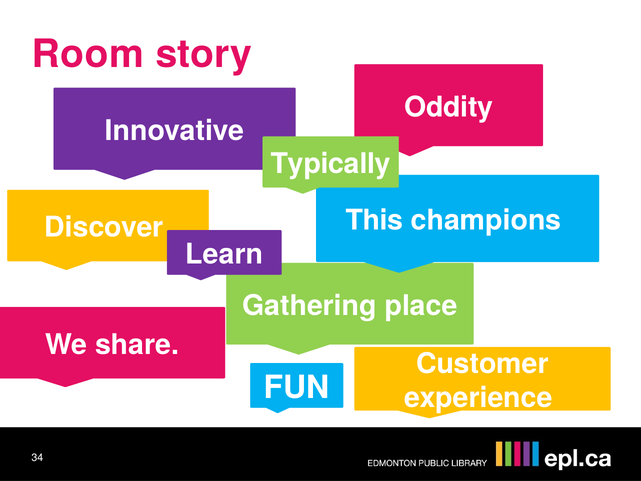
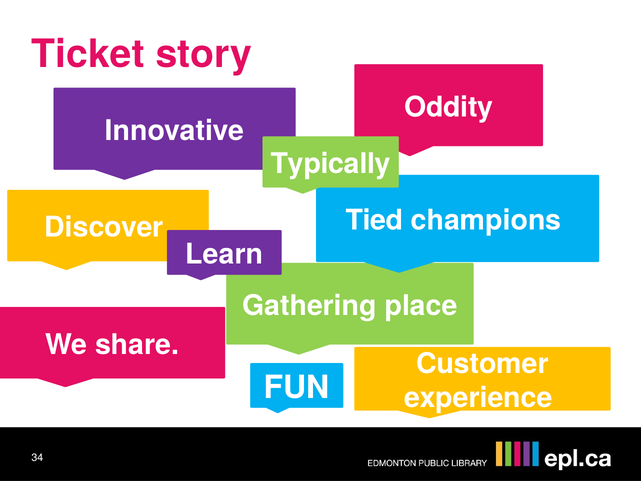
Room: Room -> Ticket (88, 54)
This: This -> Tied (374, 220)
